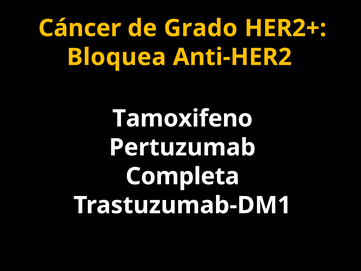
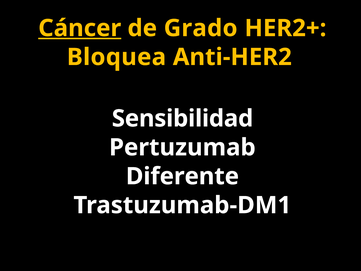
Cáncer underline: none -> present (80, 28)
Tamoxifeno: Tamoxifeno -> Sensibilidad (182, 118)
Completa: Completa -> Diferente (182, 176)
